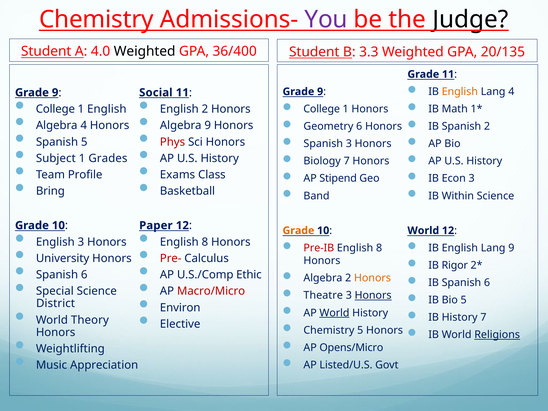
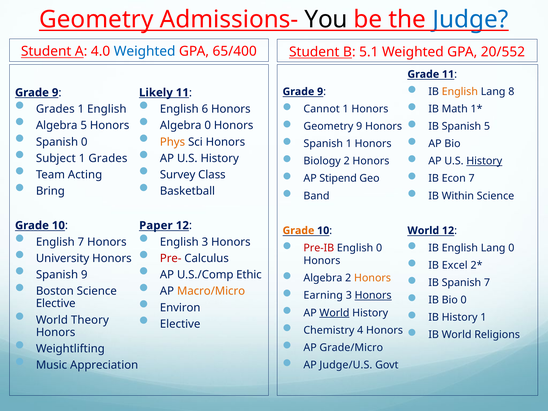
Chemistry: Chemistry -> Geometry (96, 19)
You colour: purple -> black (326, 19)
Judge colour: black -> blue (470, 19)
Weighted colour: black -> blue (145, 51)
36/400: 36/400 -> 65/400 (235, 51)
3.3: 3.3 -> 5.1 (369, 52)
20/135: 20/135 -> 20/552 (503, 52)
Lang 4: 4 -> 8 (511, 92)
Social: Social -> Likely (156, 93)
College: College -> Grades (55, 109)
English 2: 2 -> 6 (205, 109)
College: College -> Cannot (322, 109)
Algebra 4: 4 -> 5 (84, 125)
Algebra 9: 9 -> 0 (208, 125)
Geometry 6: 6 -> 9 (359, 126)
Spanish 2: 2 -> 5 (487, 126)
Spanish 5: 5 -> 0 (84, 142)
Phys colour: red -> orange (173, 142)
Spanish 3: 3 -> 1 (349, 144)
Biology 7: 7 -> 2 (347, 161)
History underline: none -> present (484, 161)
Profile: Profile -> Acting (85, 175)
Exams: Exams -> Survey (178, 175)
Econ 3: 3 -> 7 (472, 178)
English 3: 3 -> 7 (81, 242)
8: 8 -> 3 (205, 242)
8: 8 -> 0 (379, 248)
Lang 9: 9 -> 0 (511, 248)
Rigor: Rigor -> Excel (455, 265)
6: 6 -> 9 (84, 275)
IB Spanish 6: 6 -> 7 (487, 283)
Special: Special -> Boston (55, 291)
Macro/Micro colour: red -> orange (211, 291)
Theatre: Theatre -> Earning (323, 295)
Bio 5: 5 -> 0 (464, 300)
District: District -> Elective (56, 304)
History 7: 7 -> 1 (483, 317)
Chemistry 5: 5 -> 4 (360, 330)
Religions underline: present -> none (497, 335)
Opens/Micro: Opens/Micro -> Grade/Micro (351, 348)
Listed/U.S: Listed/U.S -> Judge/U.S (346, 365)
